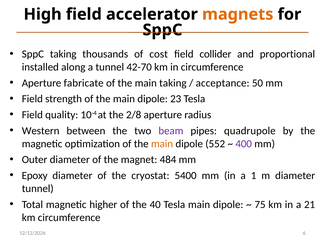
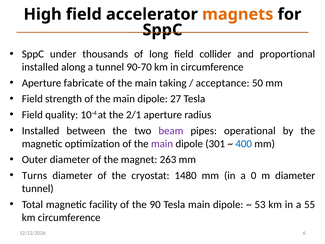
SppC taking: taking -> under (63, 54)
cost: cost -> long (159, 54)
42-70: 42-70 -> 90-70 (139, 67)
23: 23 -> 27 (176, 99)
2/8: 2/8 -> 2/1 (134, 115)
Western: Western -> Installed (41, 131)
quadrupole: quadrupole -> operational (250, 131)
main colour: orange -> purple (162, 144)
552: 552 -> 301 (215, 144)
400 colour: purple -> blue (244, 144)
484: 484 -> 263 (168, 159)
Epoxy: Epoxy -> Turns (35, 175)
5400: 5400 -> 1480 (186, 175)
1: 1 -> 0 (254, 175)
higher: higher -> facility (103, 204)
40: 40 -> 90 (155, 204)
75: 75 -> 53 (260, 204)
21: 21 -> 55 (310, 204)
